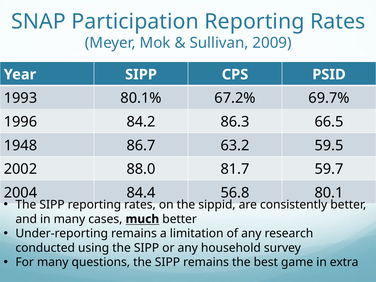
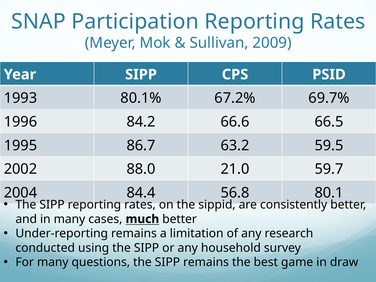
86.3: 86.3 -> 66.6 (235, 122)
1948: 1948 -> 1995 (20, 145)
81.7: 81.7 -> 21.0 (235, 169)
extra: extra -> draw (344, 262)
